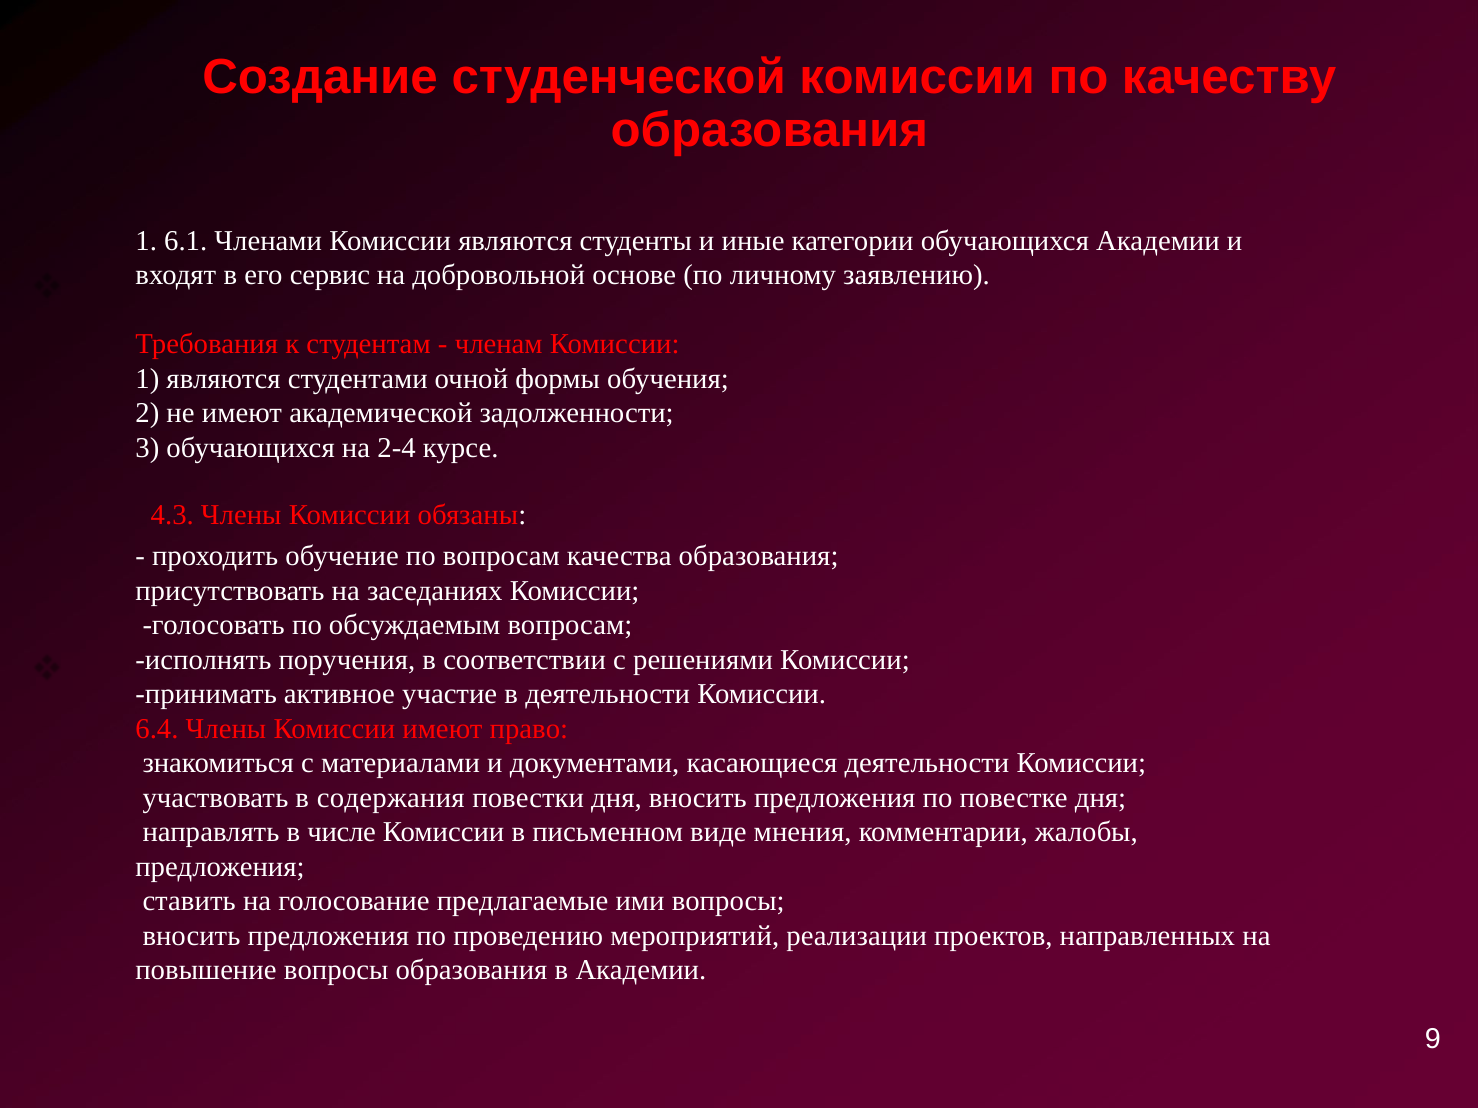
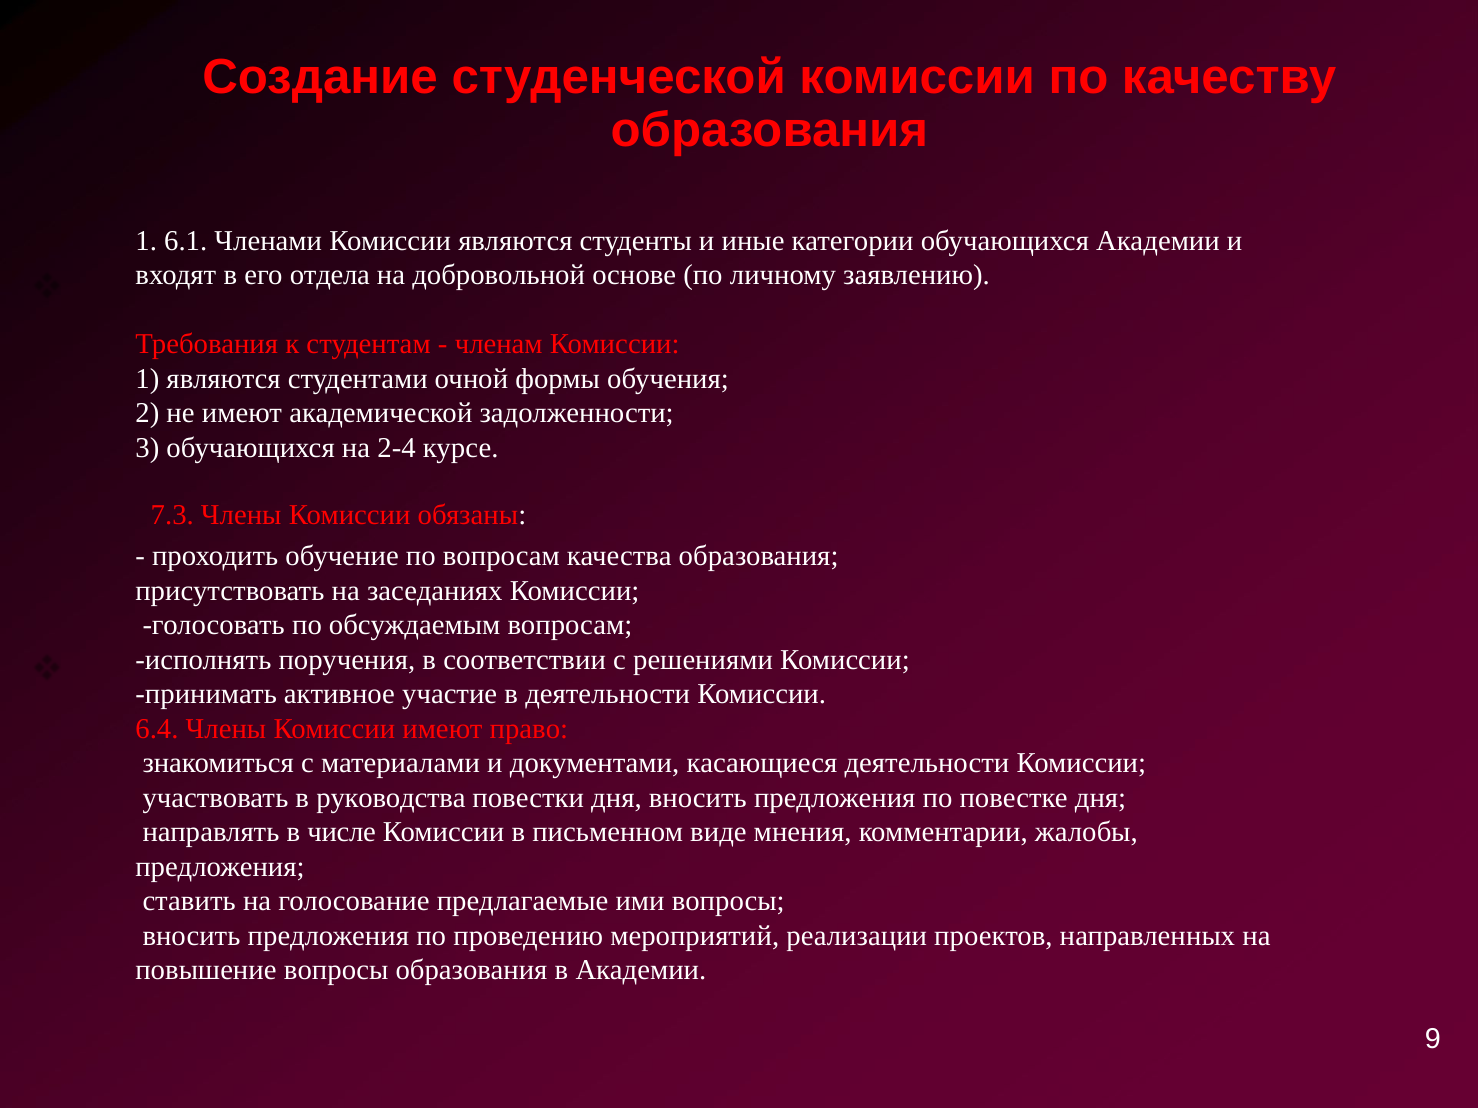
сервис: сервис -> отдела (330, 275)
4.3: 4.3 -> 7.3 (172, 515)
содержания: содержания -> руководства (391, 798)
